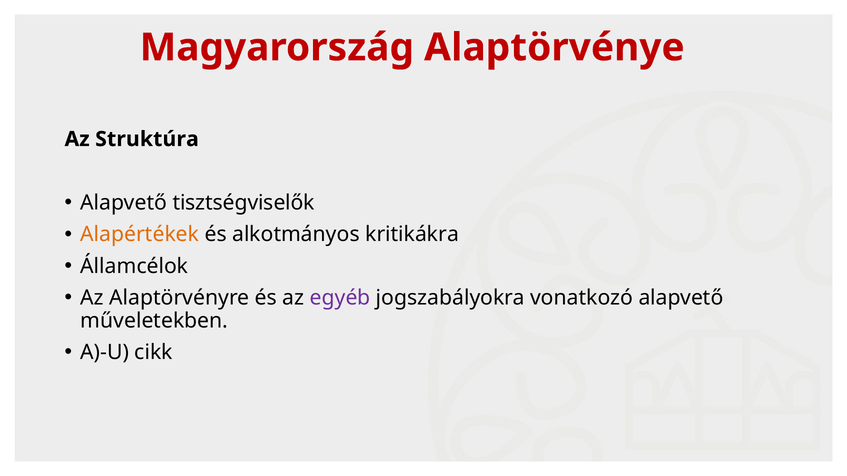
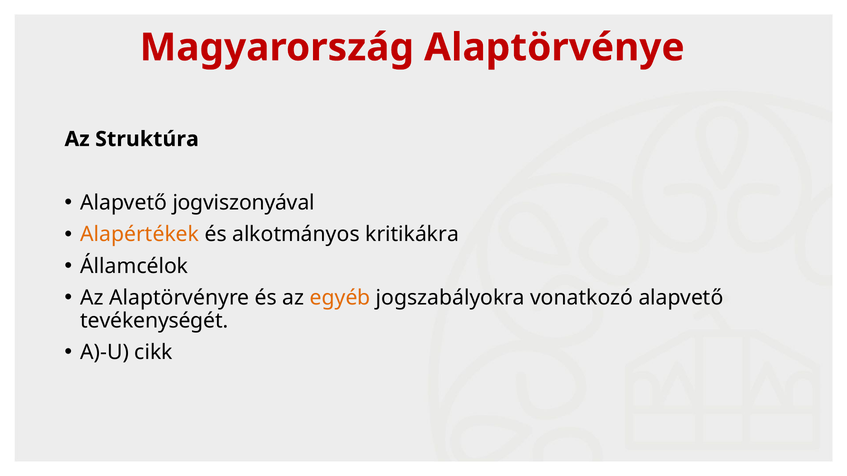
tisztségviselők: tisztségviselők -> jogviszonyával (244, 203)
egyéb colour: purple -> orange (340, 298)
műveletekben: műveletekben -> tevékenységét (154, 321)
